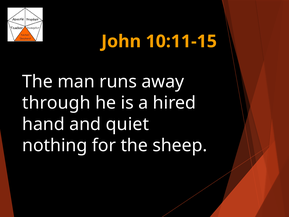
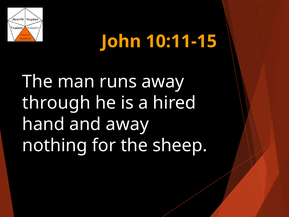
and quiet: quiet -> away (127, 124)
